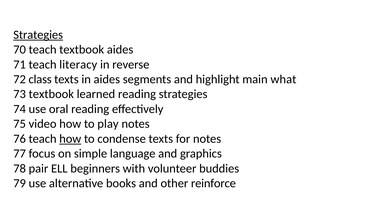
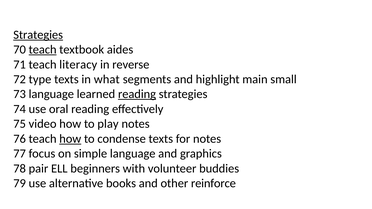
teach underline: none -> present (43, 50)
class: class -> type (40, 79)
in aides: aides -> what (107, 79)
what: what -> small (284, 79)
73 textbook: textbook -> language (51, 94)
reading underline: none -> present (137, 94)
